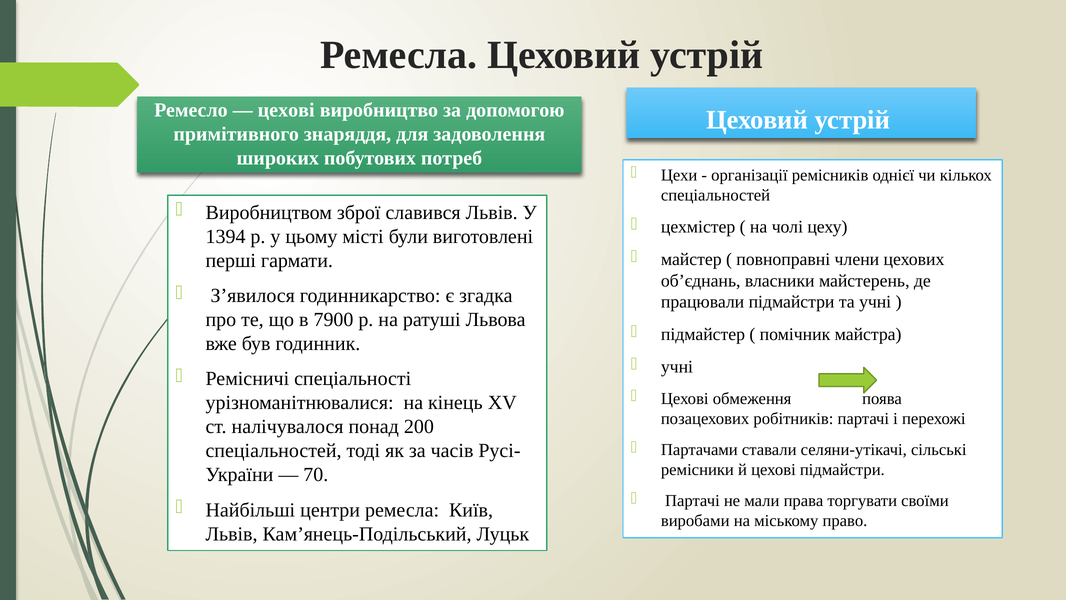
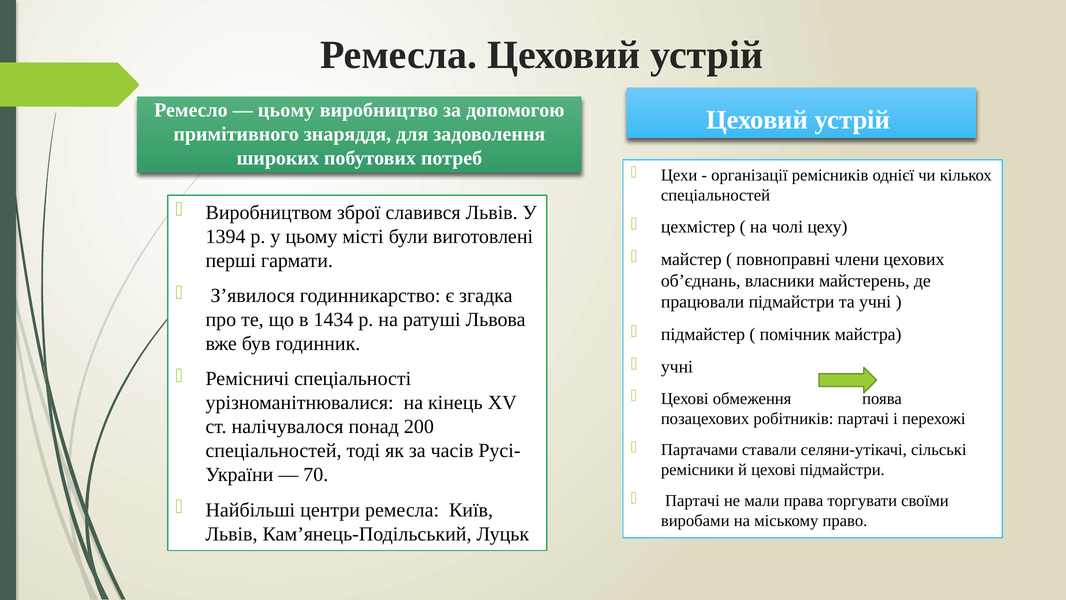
цехові: цехові -> цьому (286, 110)
7900: 7900 -> 1434 (334, 320)
